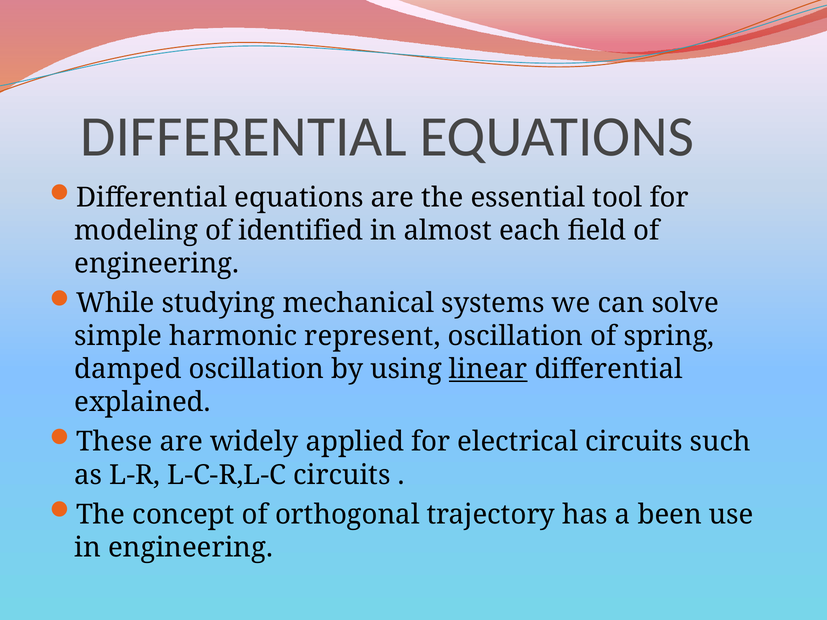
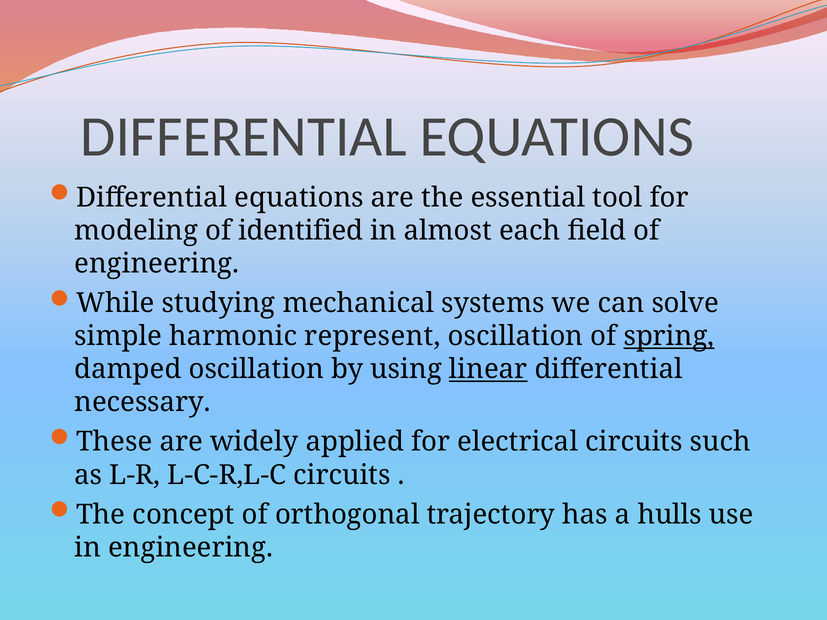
spring underline: none -> present (669, 336)
explained: explained -> necessary (143, 403)
been: been -> hulls (670, 515)
